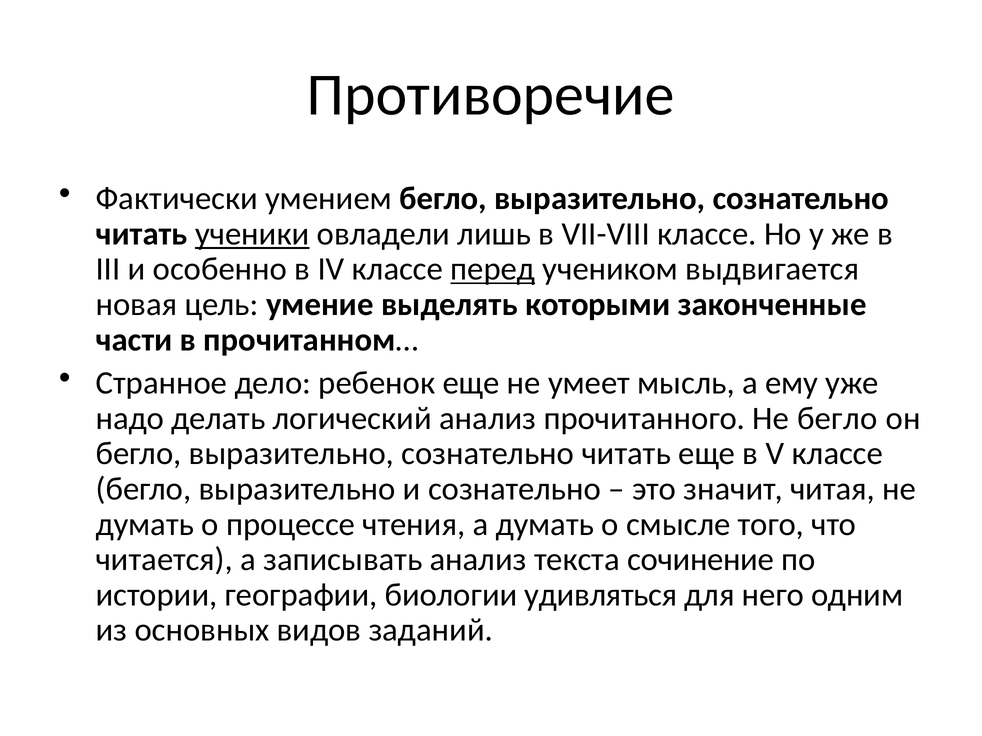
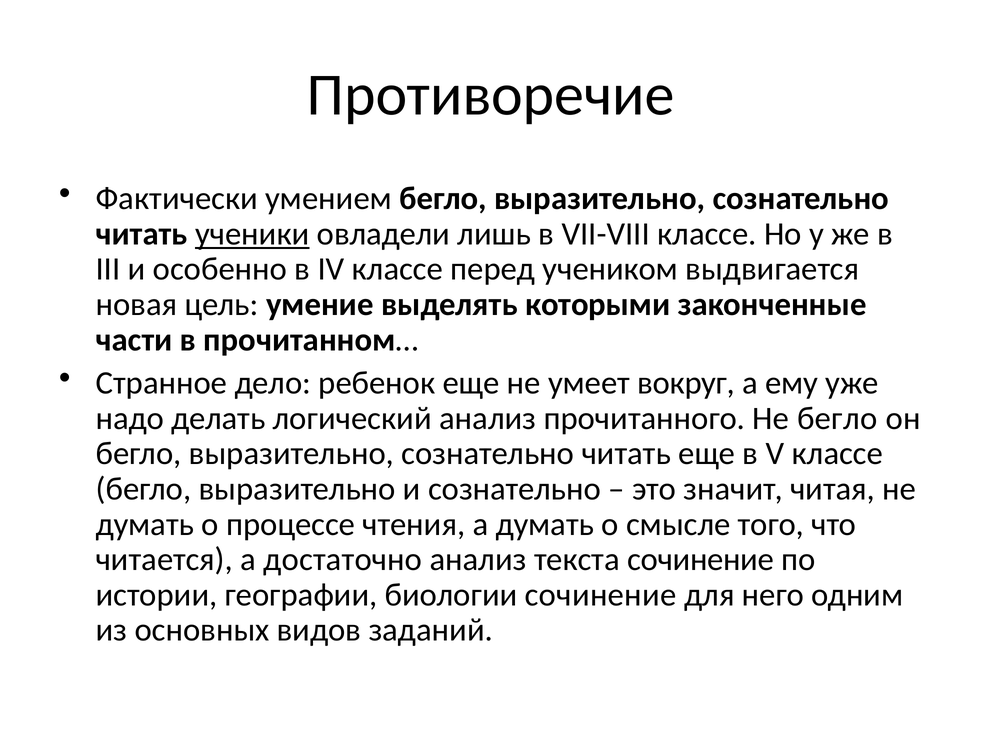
перед underline: present -> none (493, 269)
мысль: мысль -> вокруг (686, 383)
записывать: записывать -> достаточно (343, 560)
биологии удивляться: удивляться -> сочинение (601, 595)
